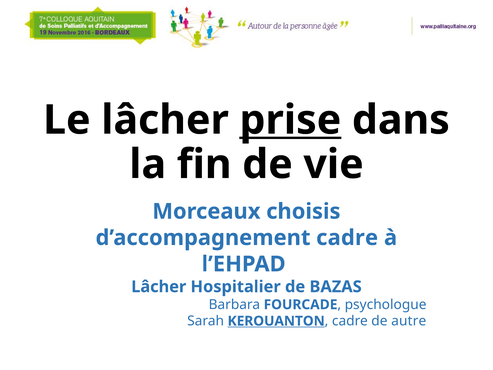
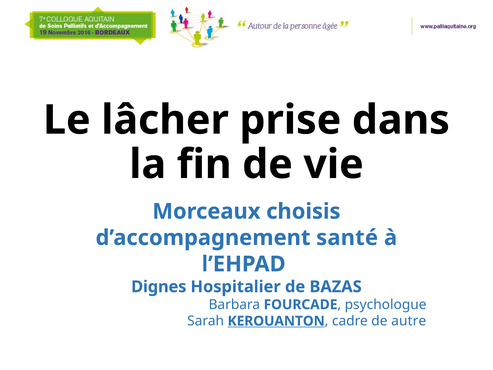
prise underline: present -> none (290, 120)
d’accompagnement cadre: cadre -> santé (347, 238)
Lâcher: Lâcher -> Dignes (159, 287)
